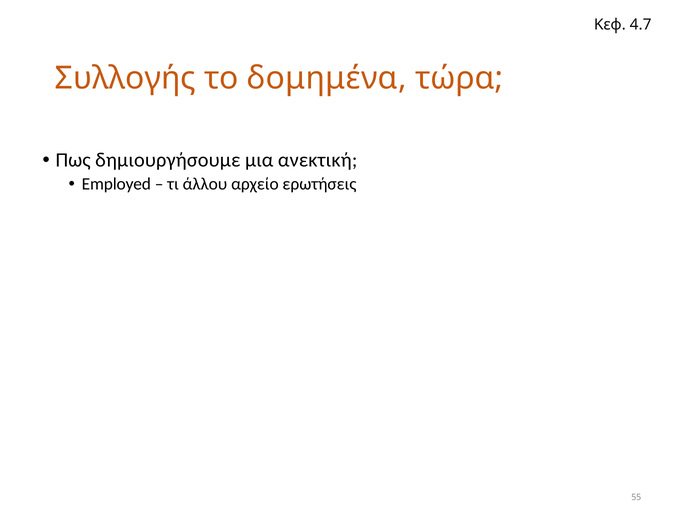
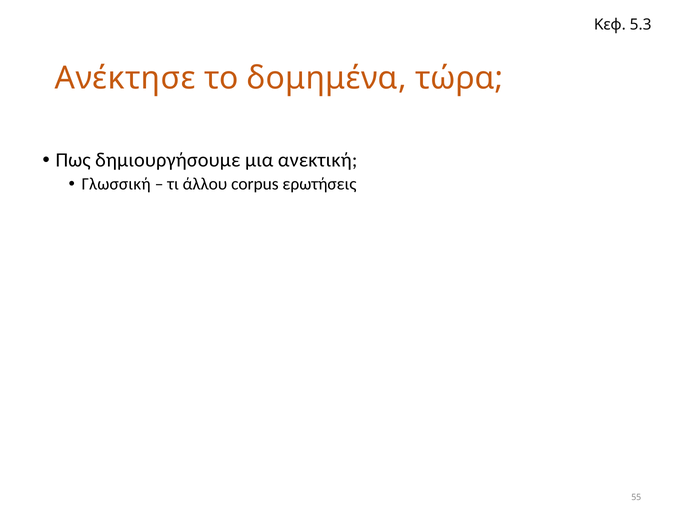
4.7: 4.7 -> 5.3 (641, 24)
Συλλογής: Συλλογής -> Ανέκτησε (125, 78)
Employed: Employed -> Γλωσσική (116, 184)
αρχείο: αρχείο -> corpus (255, 184)
